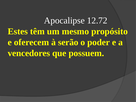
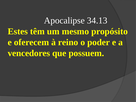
12.72: 12.72 -> 34.13 (97, 21)
serão: serão -> reino (68, 42)
